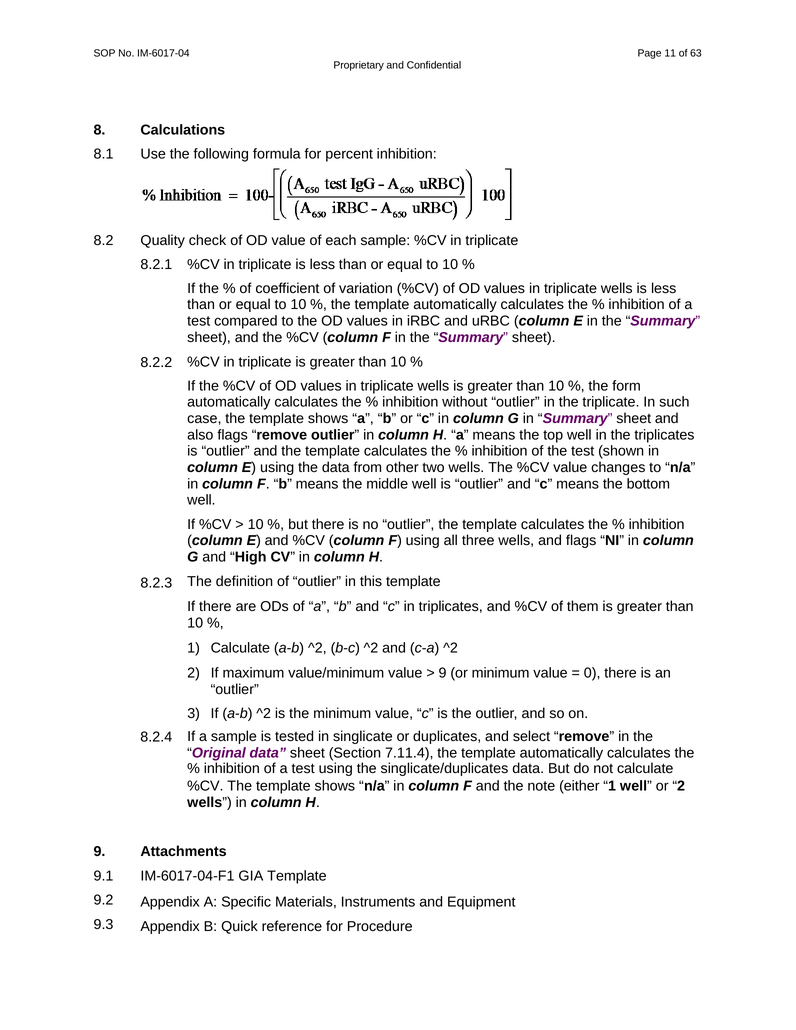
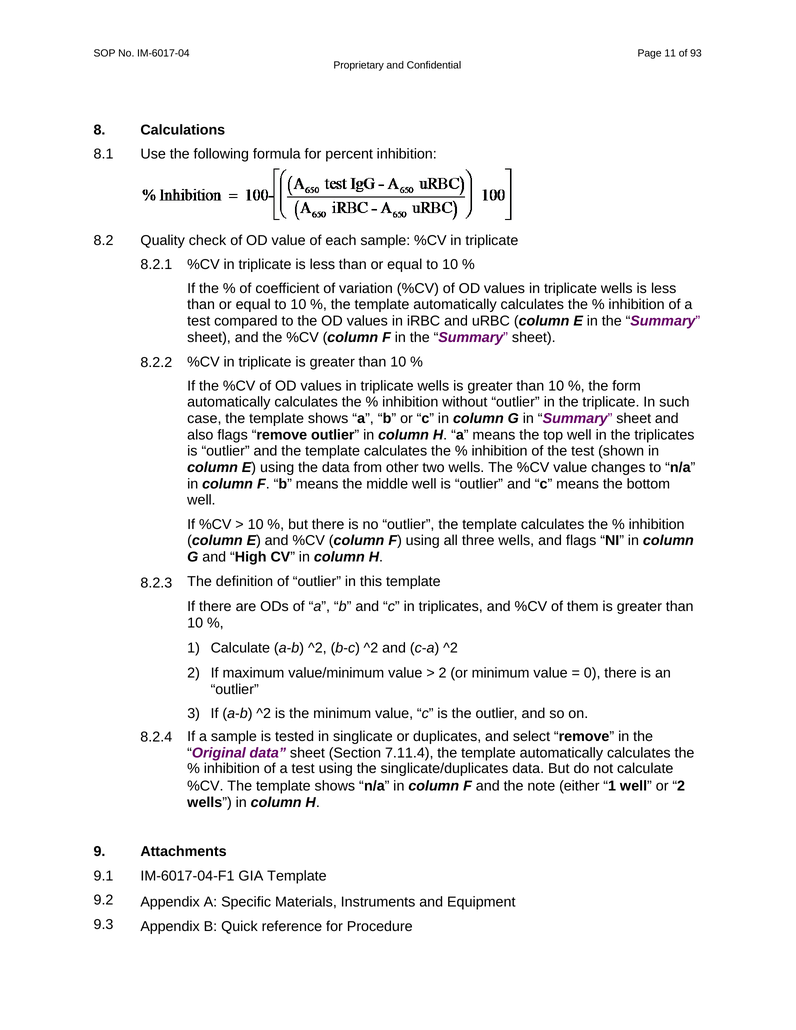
63: 63 -> 93 (696, 53)
9: 9 -> 2 (443, 673)
